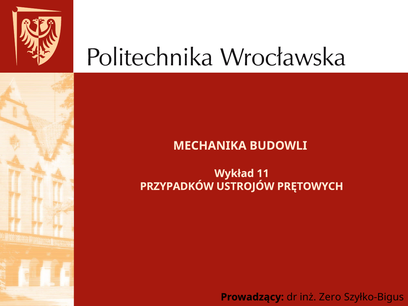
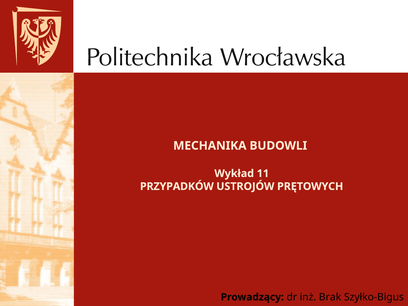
Zero: Zero -> Brak (330, 297)
